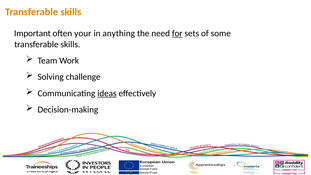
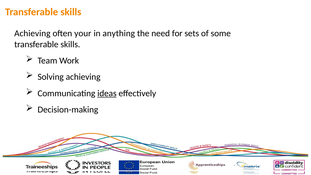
Important: Important -> Achieving (32, 33)
for underline: present -> none (177, 33)
Solving challenge: challenge -> achieving (83, 77)
